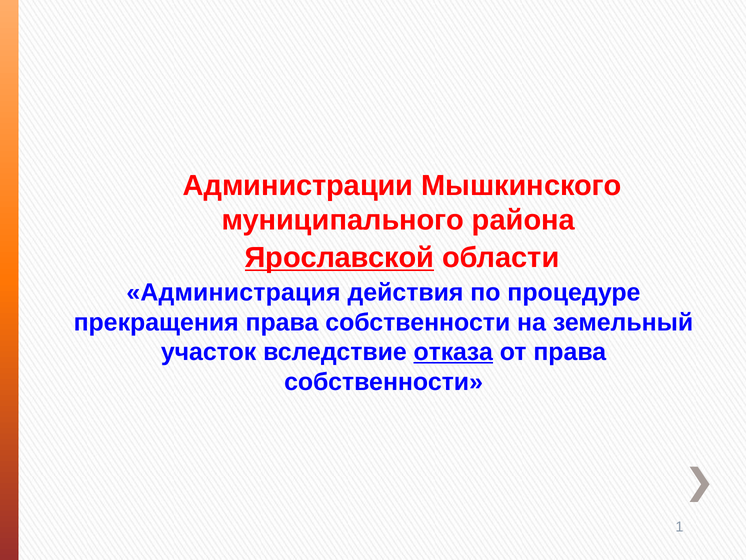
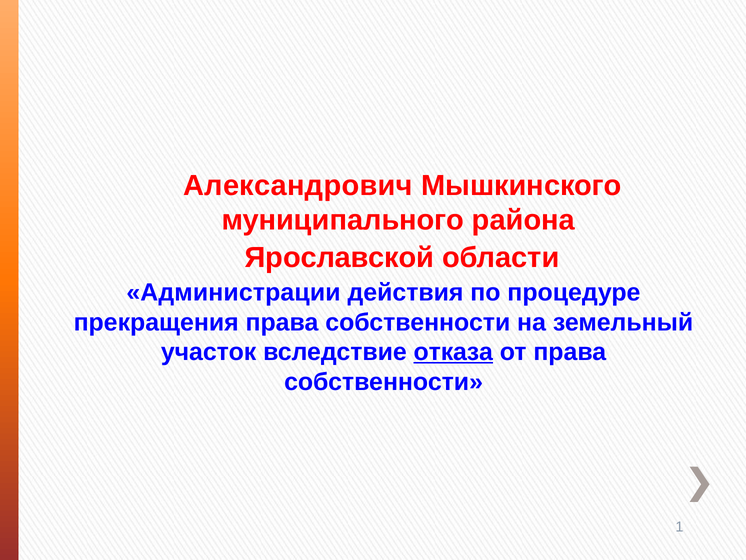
Администрации: Администрации -> Александрович (298, 185)
Ярославской underline: present -> none (339, 258)
Администрация: Администрация -> Администрации (233, 292)
